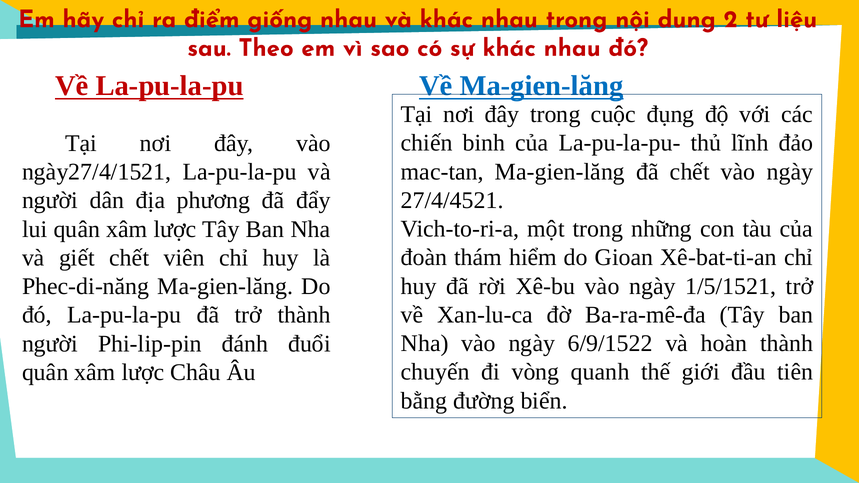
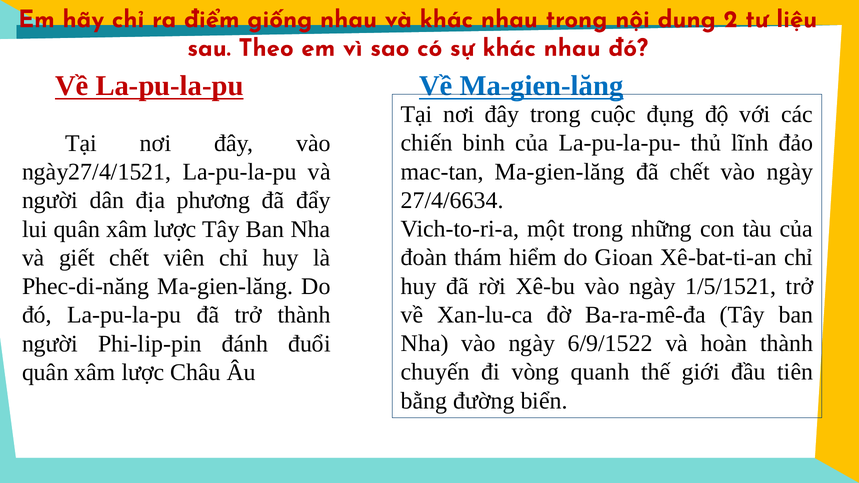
27/4/4521: 27/4/4521 -> 27/4/6634 (452, 200)
